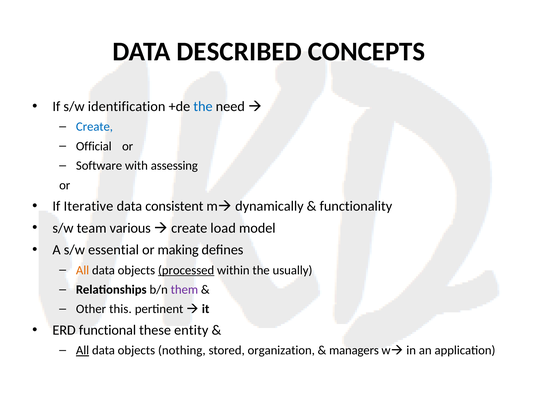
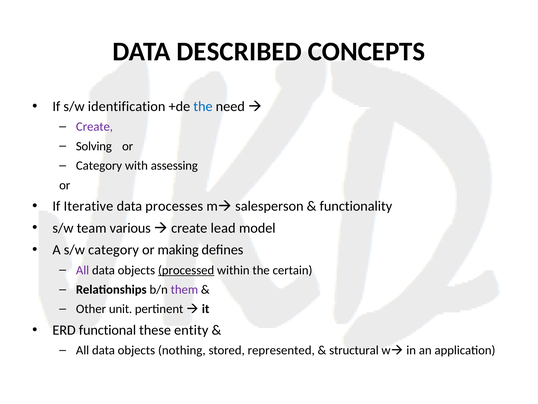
Create colour: blue -> purple (94, 127)
Official: Official -> Solving (94, 146)
Software: Software -> Category (99, 165)
consistent: consistent -> processes (174, 206)
dynamically: dynamically -> salesperson (269, 206)
load: load -> lead (223, 228)
s/w essential: essential -> category (113, 250)
All colour: orange -> purple (83, 270)
usually: usually -> certain (293, 270)
this: this -> unit (121, 309)
All underline: present -> none (83, 350)
organization: organization -> represented (281, 350)
managers: managers -> structural (354, 350)
